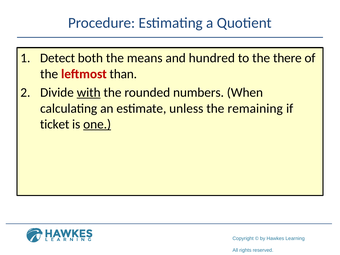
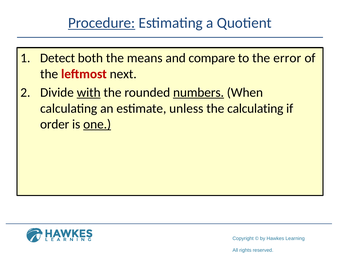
Procedure underline: none -> present (102, 23)
hundred: hundred -> compare (212, 58)
there: there -> error (287, 58)
than: than -> next (123, 74)
numbers underline: none -> present (199, 93)
the remaining: remaining -> calculating (255, 108)
ticket: ticket -> order (55, 124)
